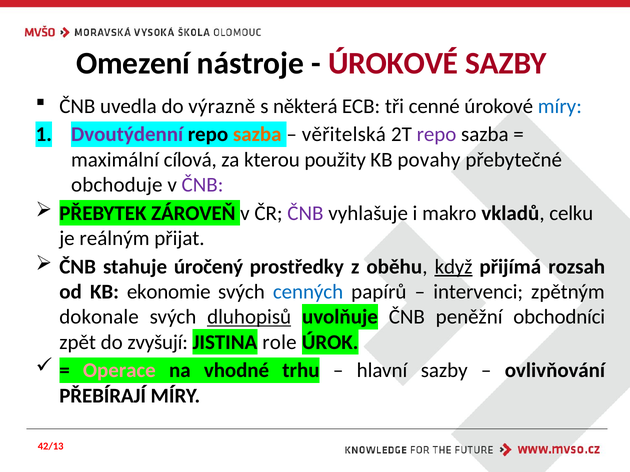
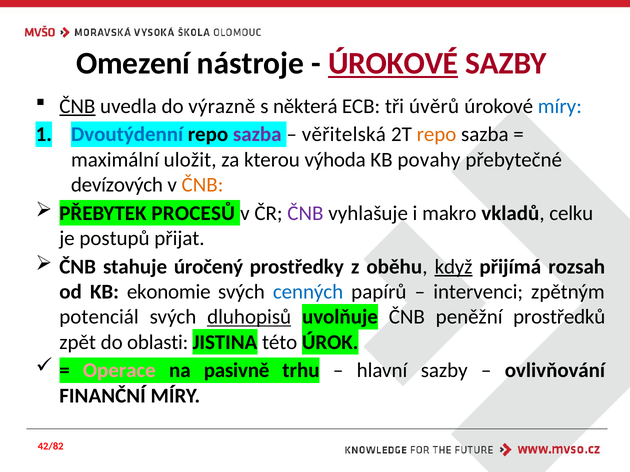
ÚROKOVÉ underline: none -> present (393, 64)
ČNB underline: none -> present (77, 106)
cenné: cenné -> úvěrů (434, 106)
Dvoutýdenní colour: purple -> blue (127, 135)
sazba colour: orange -> purple (257, 135)
repo colour: purple -> orange (437, 135)
cílová: cílová -> uložit (190, 160)
použity: použity -> výhoda (335, 160)
obchoduje: obchoduje -> devízových (117, 185)
ČNB colour: purple -> orange (202, 185)
ZÁROVEŇ: ZÁROVEŇ -> PROCESŮ (193, 213)
reálným: reálným -> postupů (115, 239)
dokonale: dokonale -> potenciál (99, 317)
obchodníci: obchodníci -> prostředků (559, 317)
zvyšují: zvyšují -> oblasti (158, 343)
role: role -> této (280, 343)
vhodné: vhodné -> pasivně (237, 371)
PŘEBÍRAJÍ: PŘEBÍRAJÍ -> FINANČNÍ (103, 396)
42/13: 42/13 -> 42/82 (51, 447)
